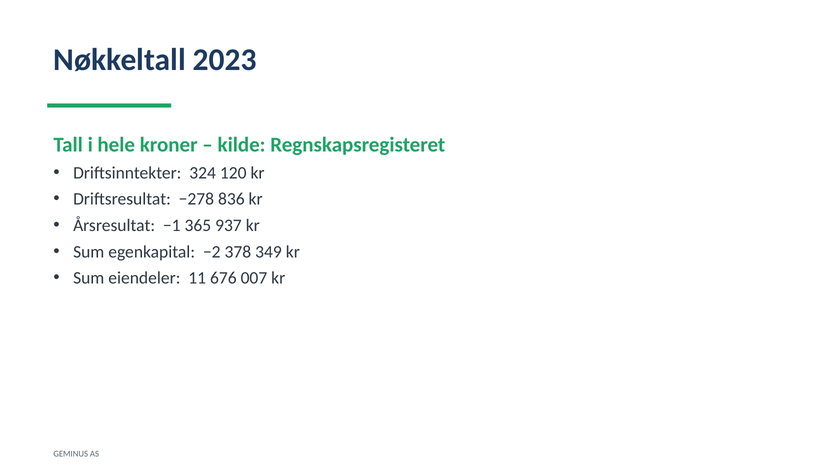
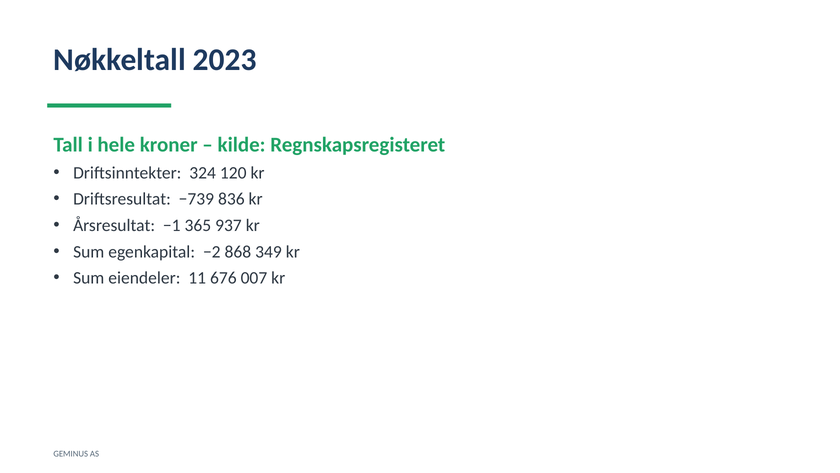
−278: −278 -> −739 (196, 199)
378: 378 -> 868 (238, 252)
